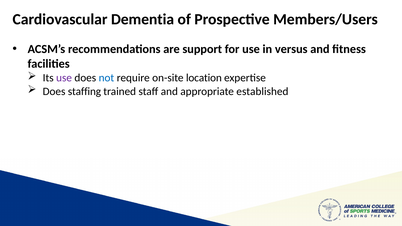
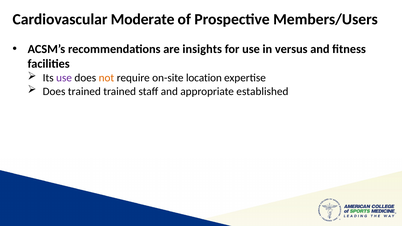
Dementia: Dementia -> Moderate (143, 19)
support: support -> insights (202, 49)
not colour: blue -> orange (106, 78)
Does staffing: staffing -> trained (84, 91)
